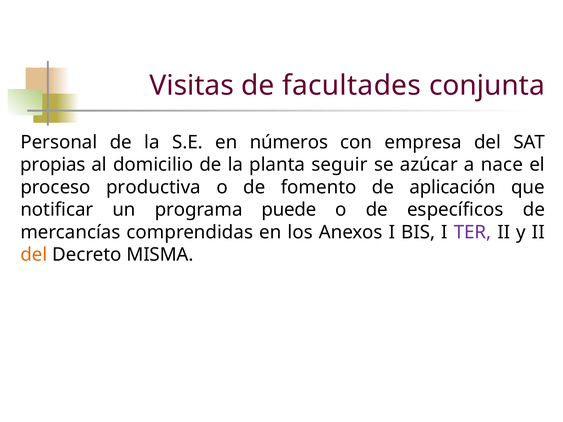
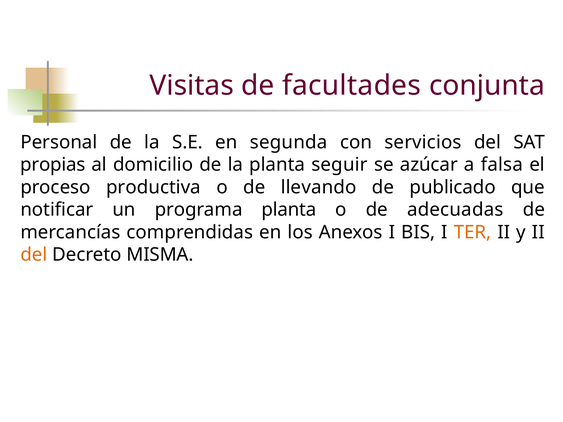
números: números -> segunda (289, 142)
empresa: empresa -> servicios (423, 142)
nace: nace -> falsa (502, 165)
fomento: fomento -> llevando (319, 187)
aplicación: aplicación -> publicado (453, 187)
programa puede: puede -> planta (289, 210)
específicos: específicos -> adecuadas (455, 210)
TER colour: purple -> orange (473, 232)
